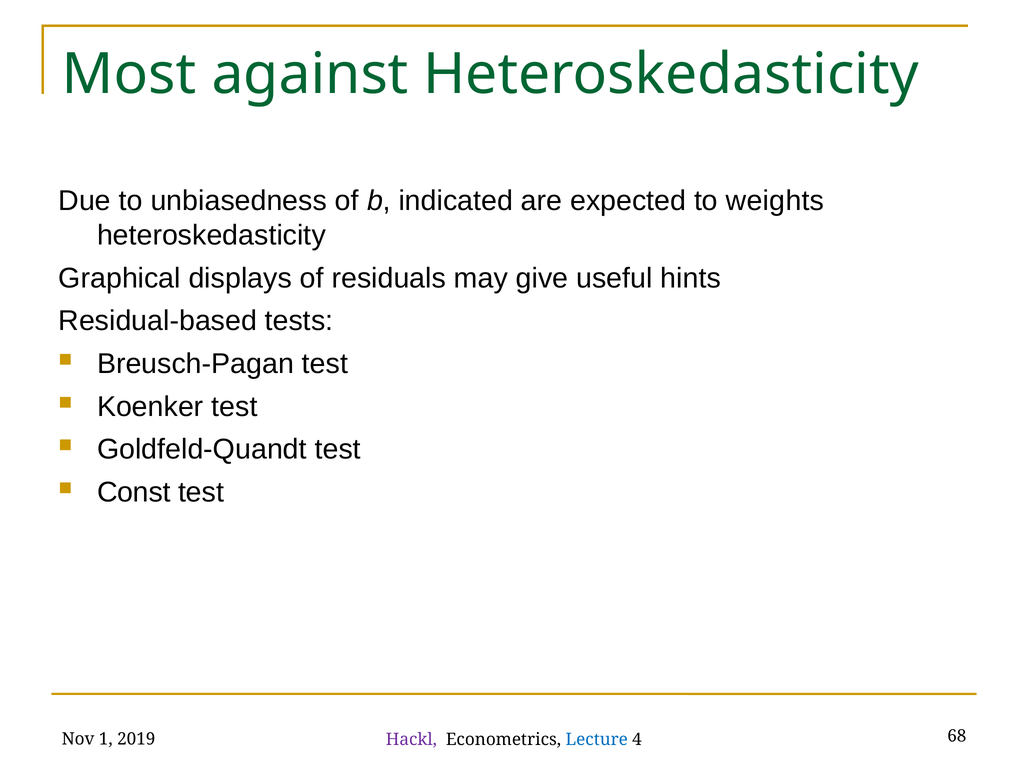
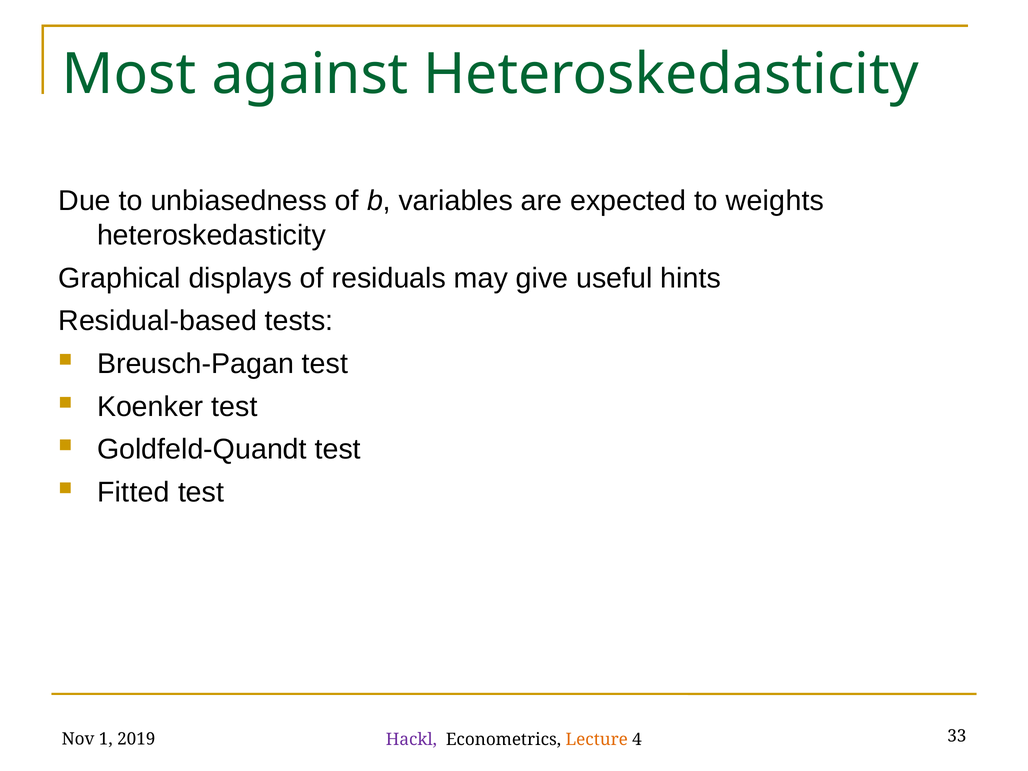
indicated: indicated -> variables (456, 201)
Const: Const -> Fitted (133, 492)
Lecture colour: blue -> orange (597, 740)
68: 68 -> 33 (957, 736)
